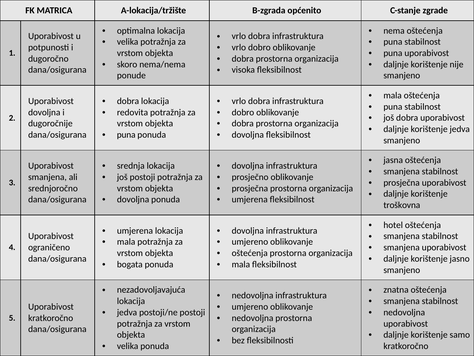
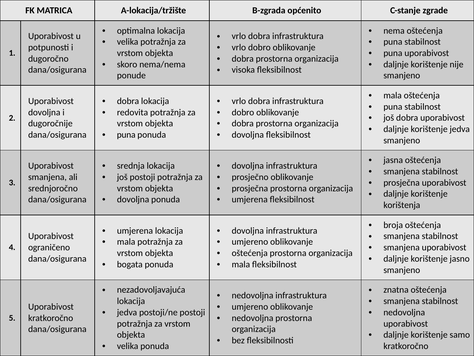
troškovna: troškovna -> korištenja (402, 205)
hotel: hotel -> broja (393, 225)
